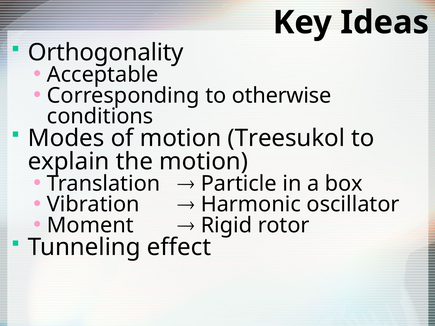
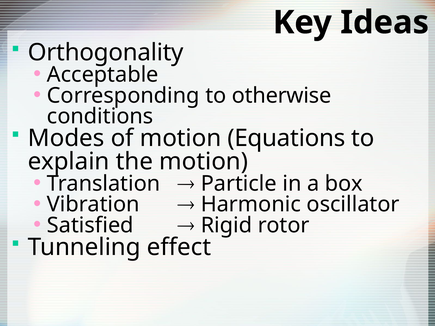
Treesukol: Treesukol -> Equations (286, 138)
Moment: Moment -> Satisfied (90, 226)
